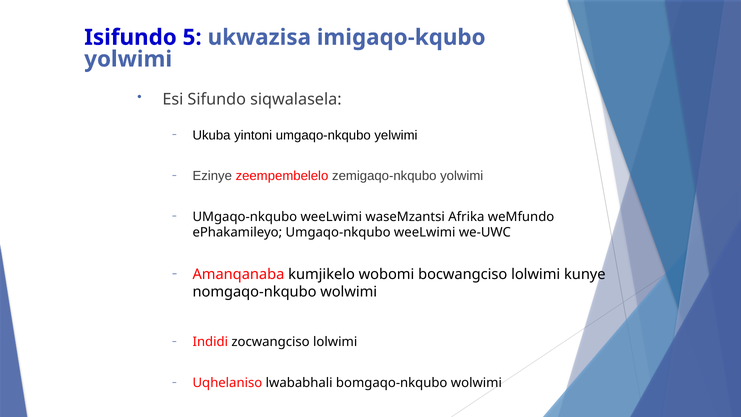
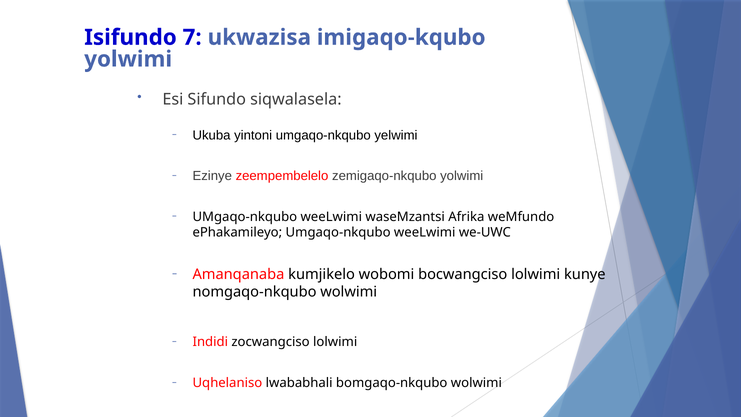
5: 5 -> 7 (192, 37)
